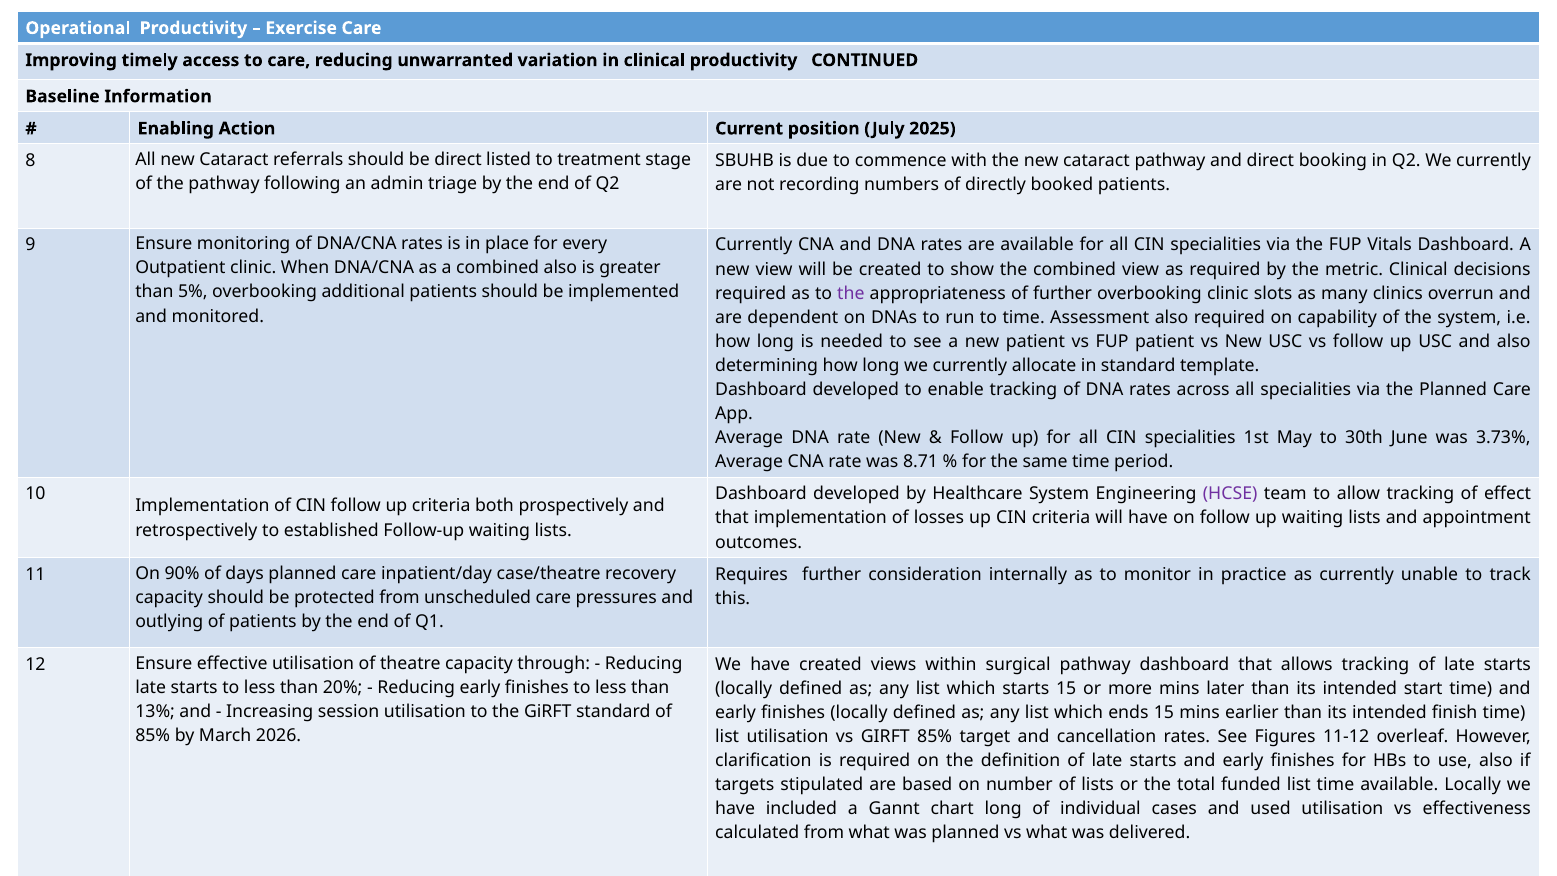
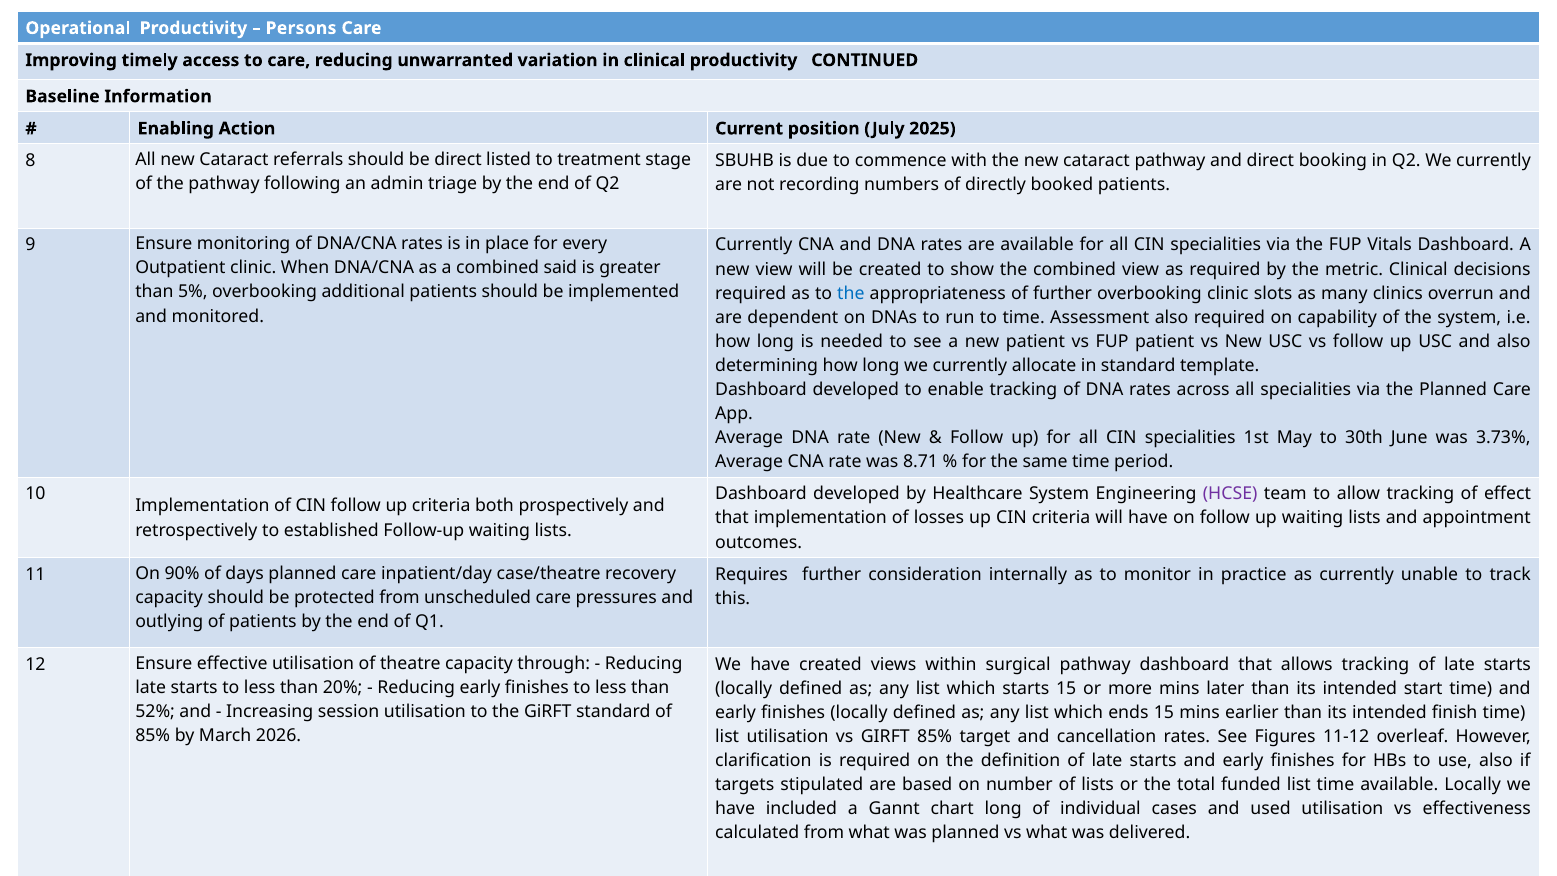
Exercise: Exercise -> Persons (301, 28)
combined also: also -> said (560, 268)
the colour: purple -> blue (851, 293)
13%: 13% -> 52% (155, 711)
